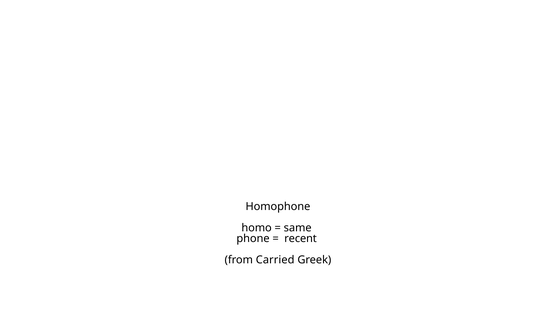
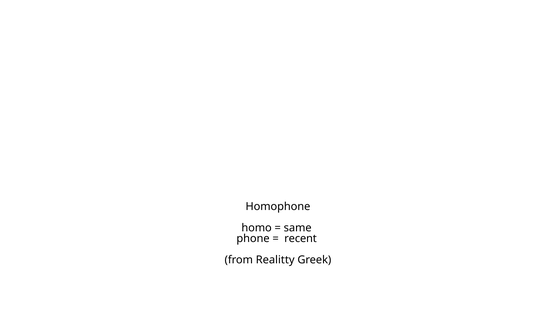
Carried: Carried -> Realitty (275, 260)
